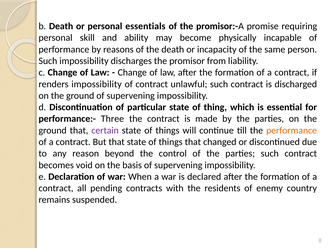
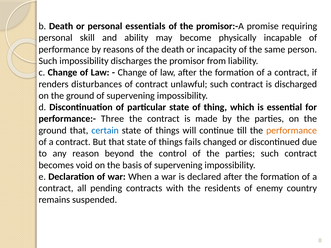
renders impossibility: impossibility -> disturbances (97, 84)
certain colour: purple -> blue (105, 131)
things that: that -> fails (193, 142)
